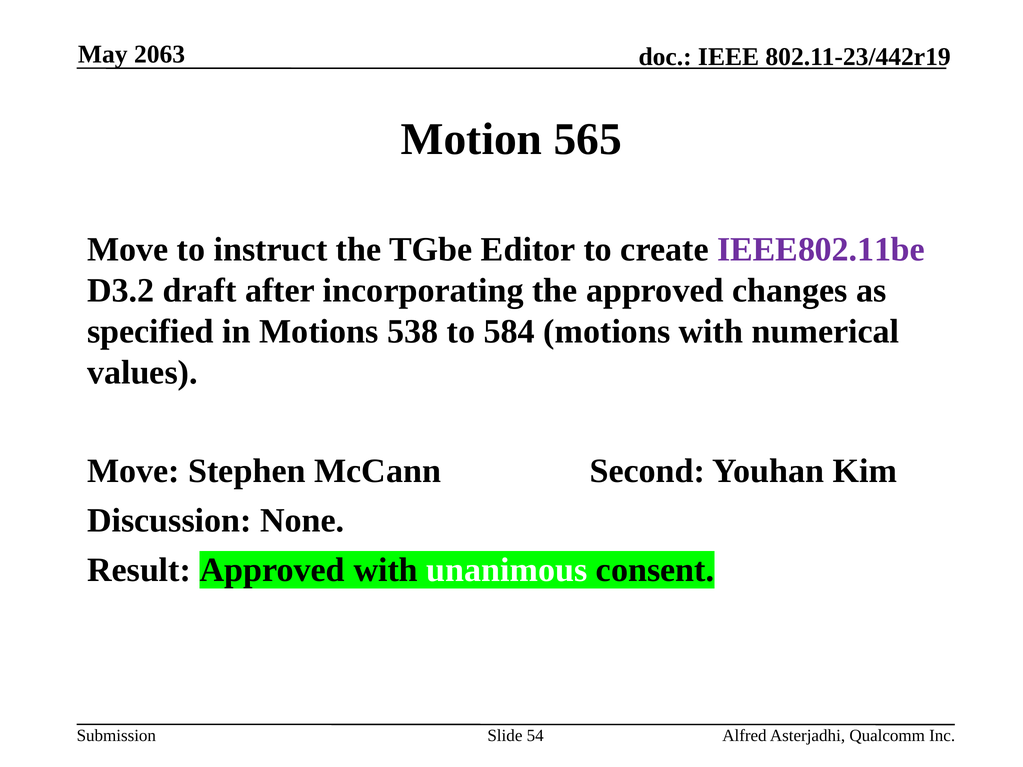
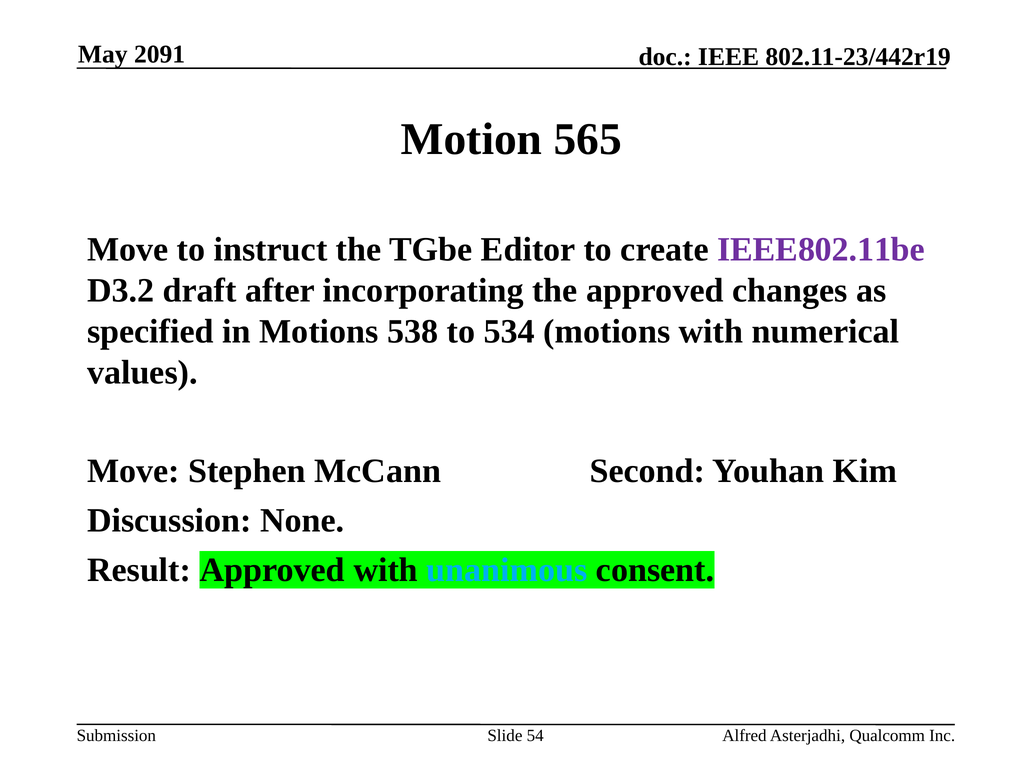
2063: 2063 -> 2091 (160, 54)
584: 584 -> 534 (509, 331)
unanimous colour: white -> light blue (507, 570)
